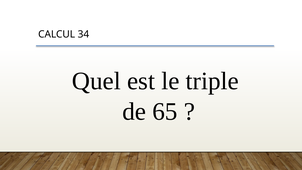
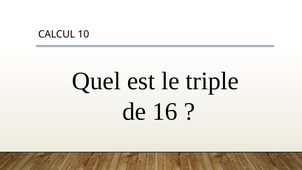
34: 34 -> 10 (83, 34)
65: 65 -> 16 (165, 111)
